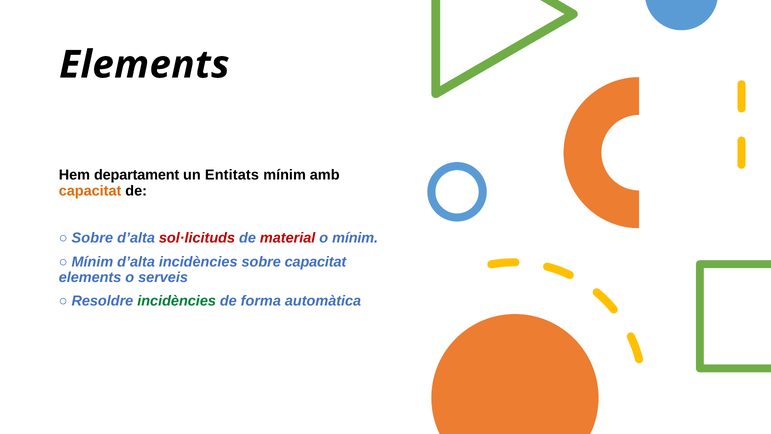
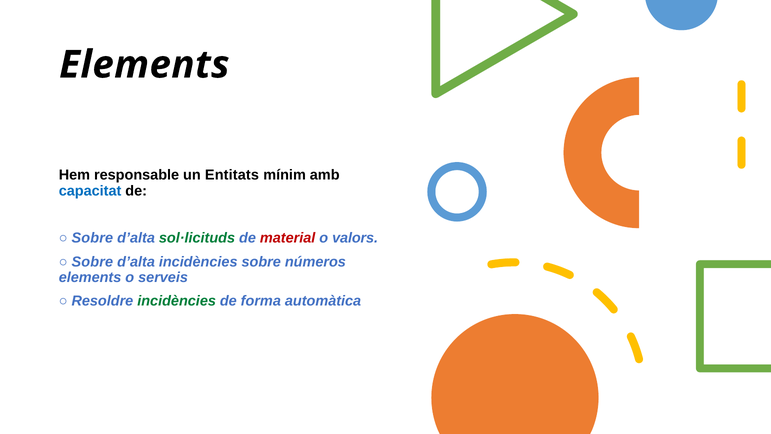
departament: departament -> responsable (137, 175)
capacitat colour: orange -> blue (90, 191)
sol·licituds colour: red -> green (197, 238)
o mínim: mínim -> valors (355, 238)
Mínim: Mínim -> Sobre (92, 262)
sobre capacitat: capacitat -> números (315, 262)
